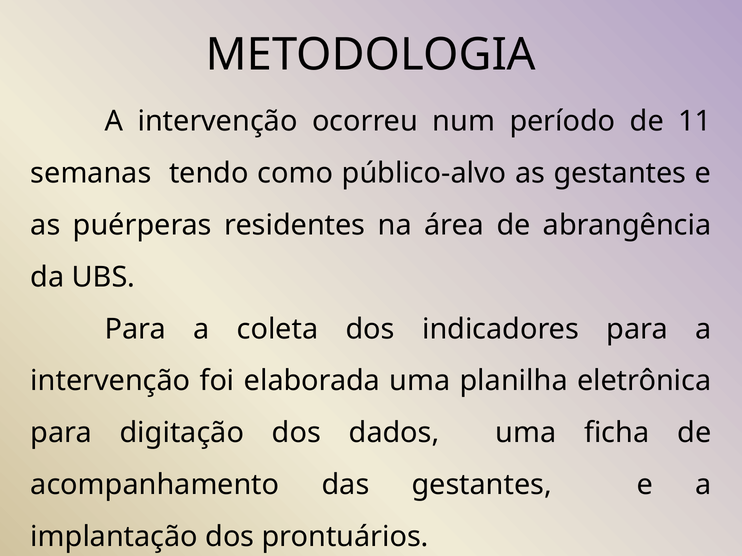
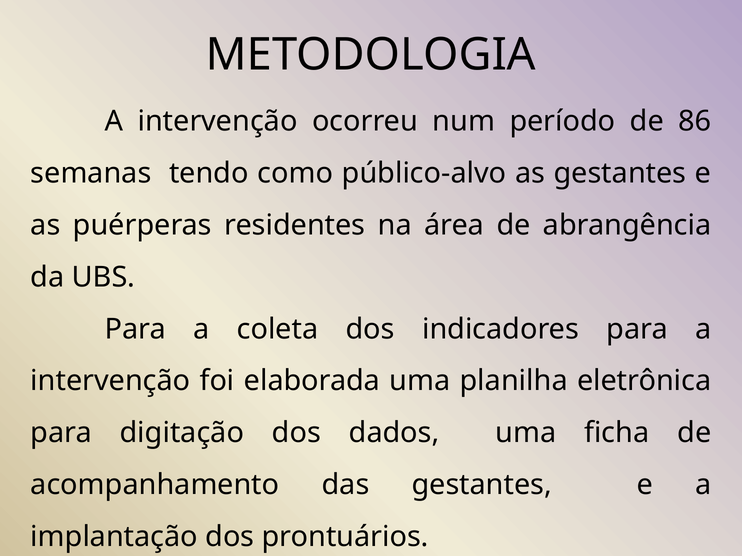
11: 11 -> 86 (695, 121)
